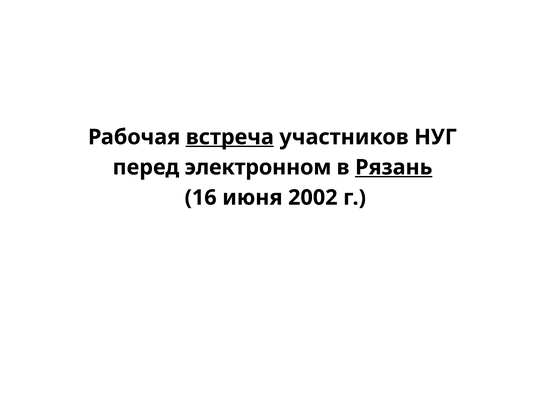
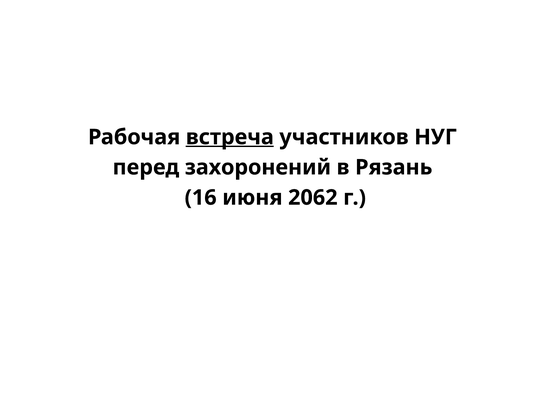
электронном: электронном -> захоронений (258, 168)
Рязань underline: present -> none (394, 168)
2002: 2002 -> 2062 (313, 198)
